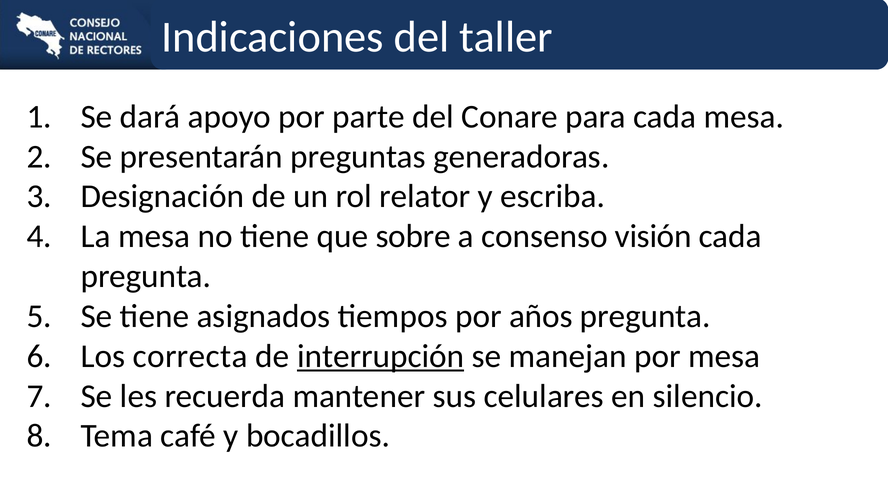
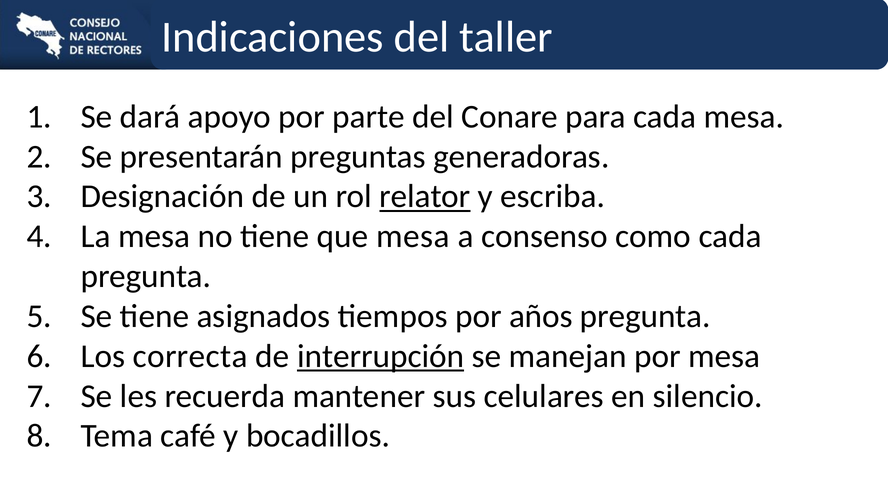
relator underline: none -> present (425, 197)
que sobre: sobre -> mesa (413, 237)
visión: visión -> como (653, 237)
